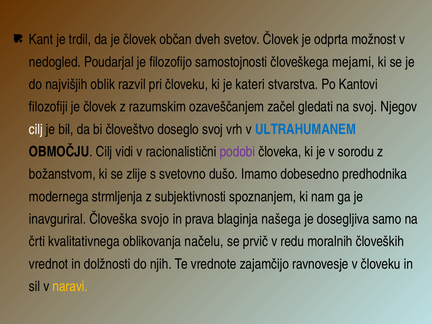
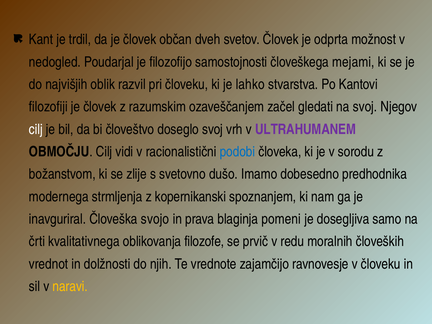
kateri: kateri -> lahko (250, 84)
ULTRAHUMANEM colour: blue -> purple (306, 129)
podobi colour: purple -> blue (237, 152)
subjektivnosti: subjektivnosti -> kopernikanski (190, 197)
našega: našega -> pomeni (281, 219)
načelu: načelu -> filozofe (204, 242)
